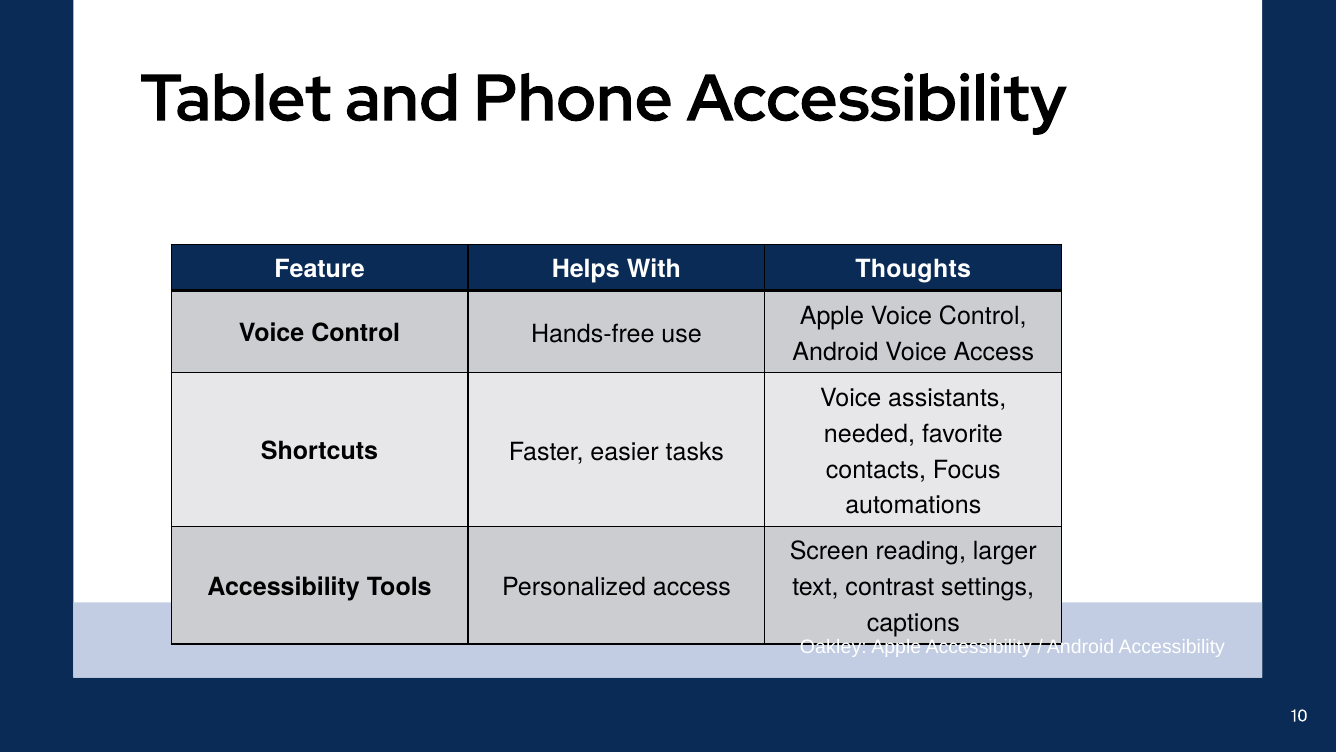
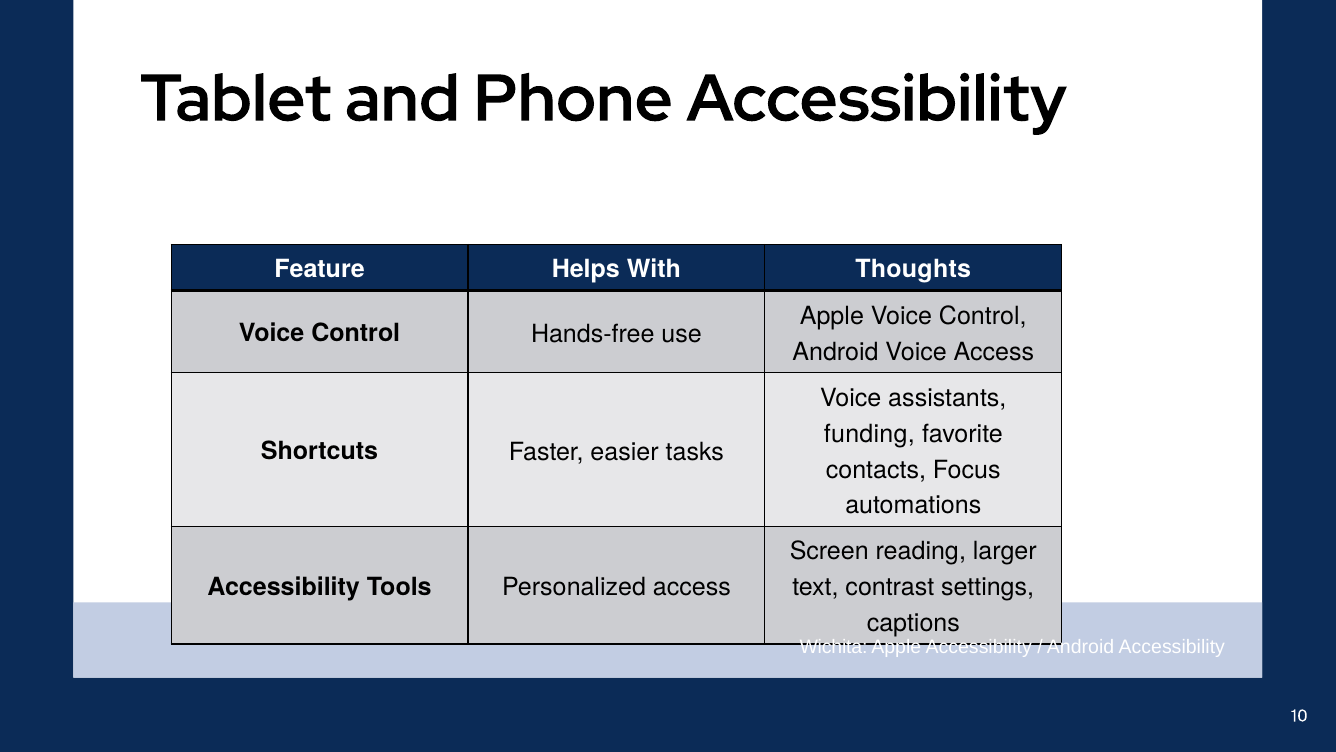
needed: needed -> funding (869, 434)
Oakley: Oakley -> Wichita (834, 646)
